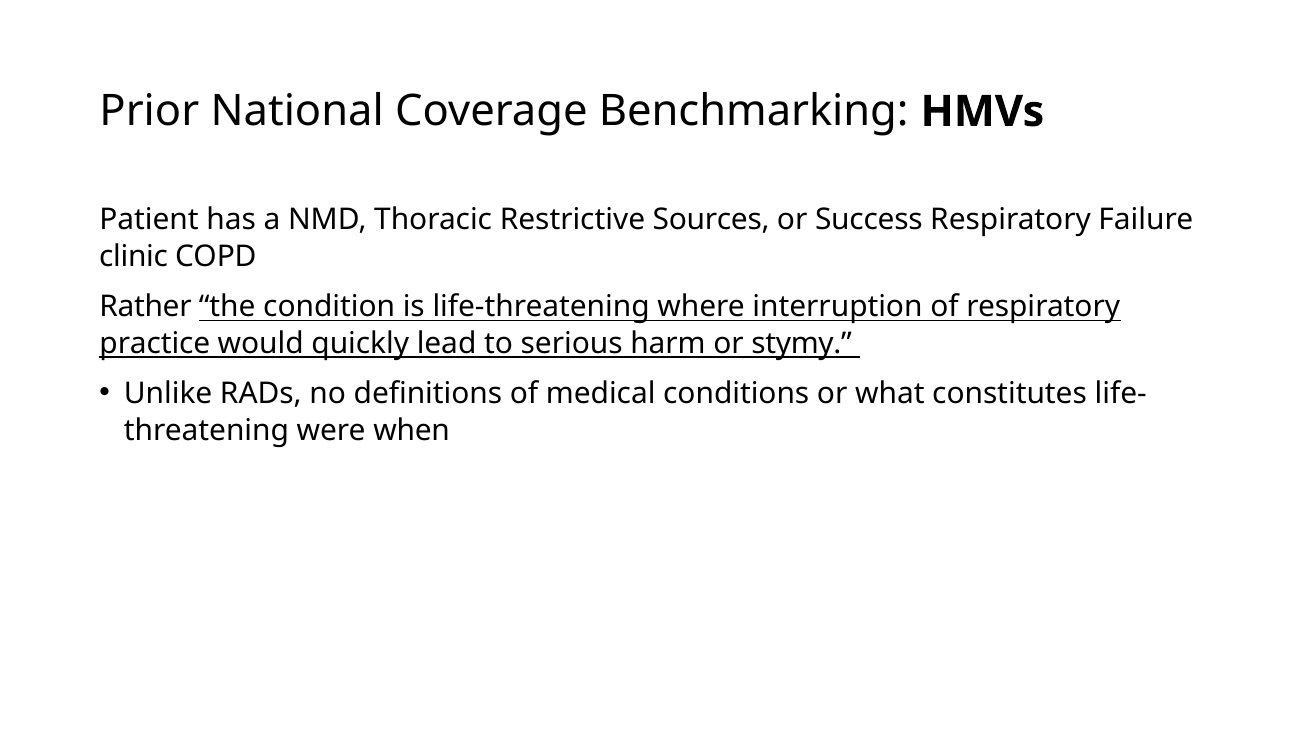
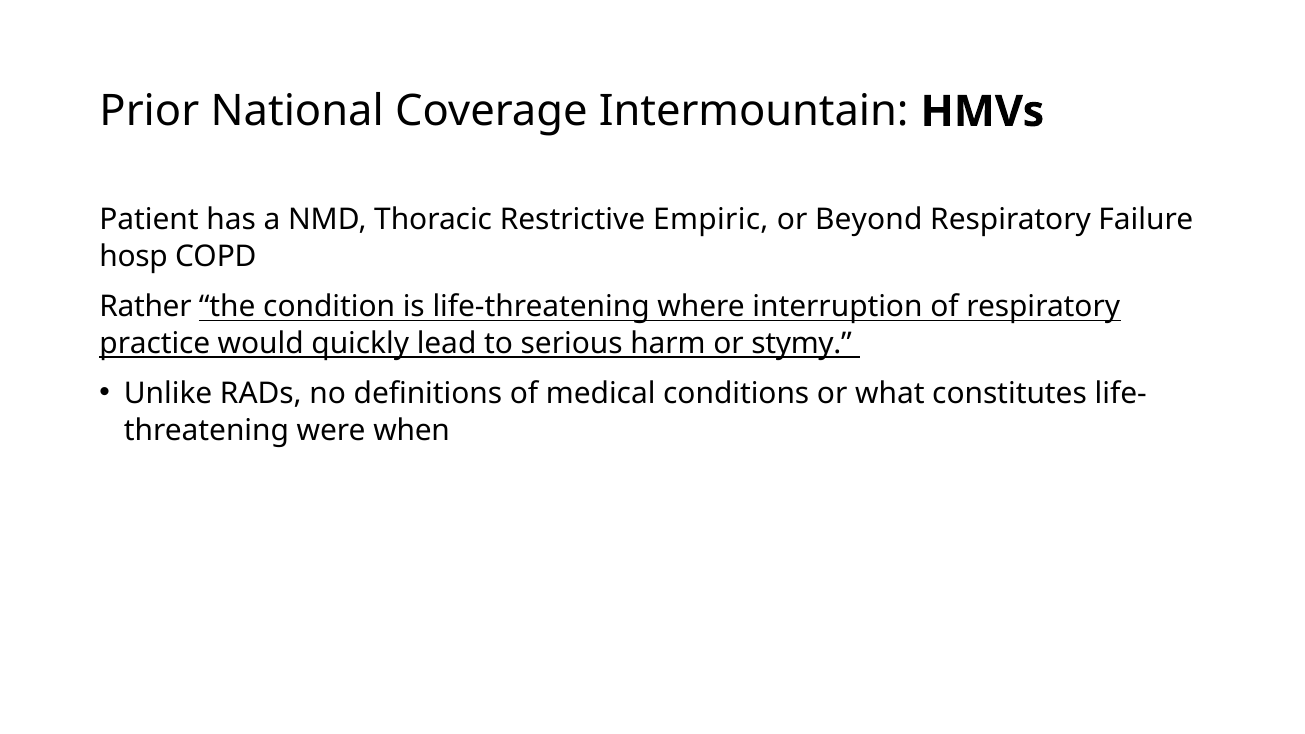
Benchmarking: Benchmarking -> Intermountain (754, 112)
Sources: Sources -> Empiric (711, 220)
Success: Success -> Beyond (869, 220)
clinic: clinic -> hosp (134, 257)
